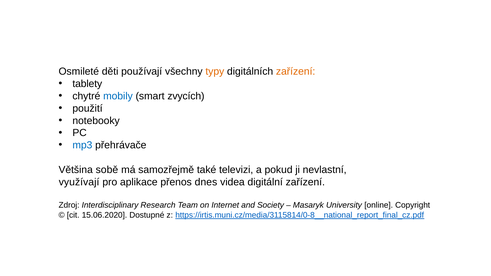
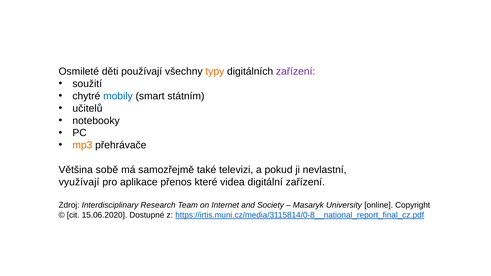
zařízení colour: orange -> purple (296, 72)
tablety: tablety -> soužití (87, 84)
zvycích: zvycích -> státním (186, 96)
použití: použití -> učitelů (87, 108)
mp3 colour: blue -> orange (82, 145)
dnes: dnes -> které (206, 182)
